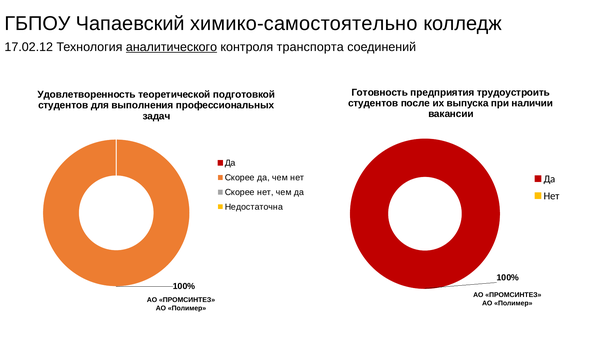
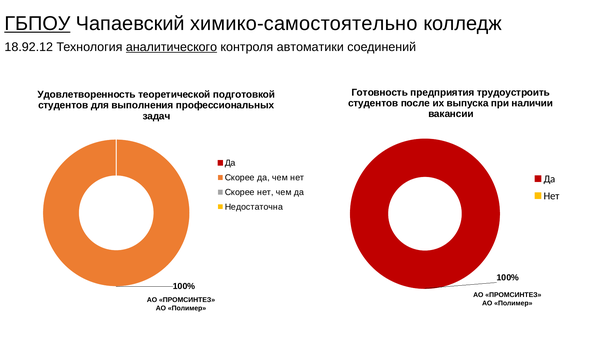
ГБПОУ underline: none -> present (37, 23)
17.02.12: 17.02.12 -> 18.92.12 (29, 47)
транспорта: транспорта -> автоматики (310, 47)
